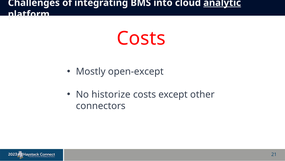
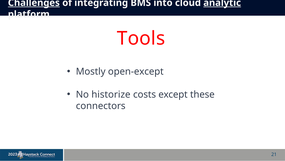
Challenges underline: none -> present (34, 3)
Costs: Costs -> Tools (141, 38)
other: other -> these (202, 94)
